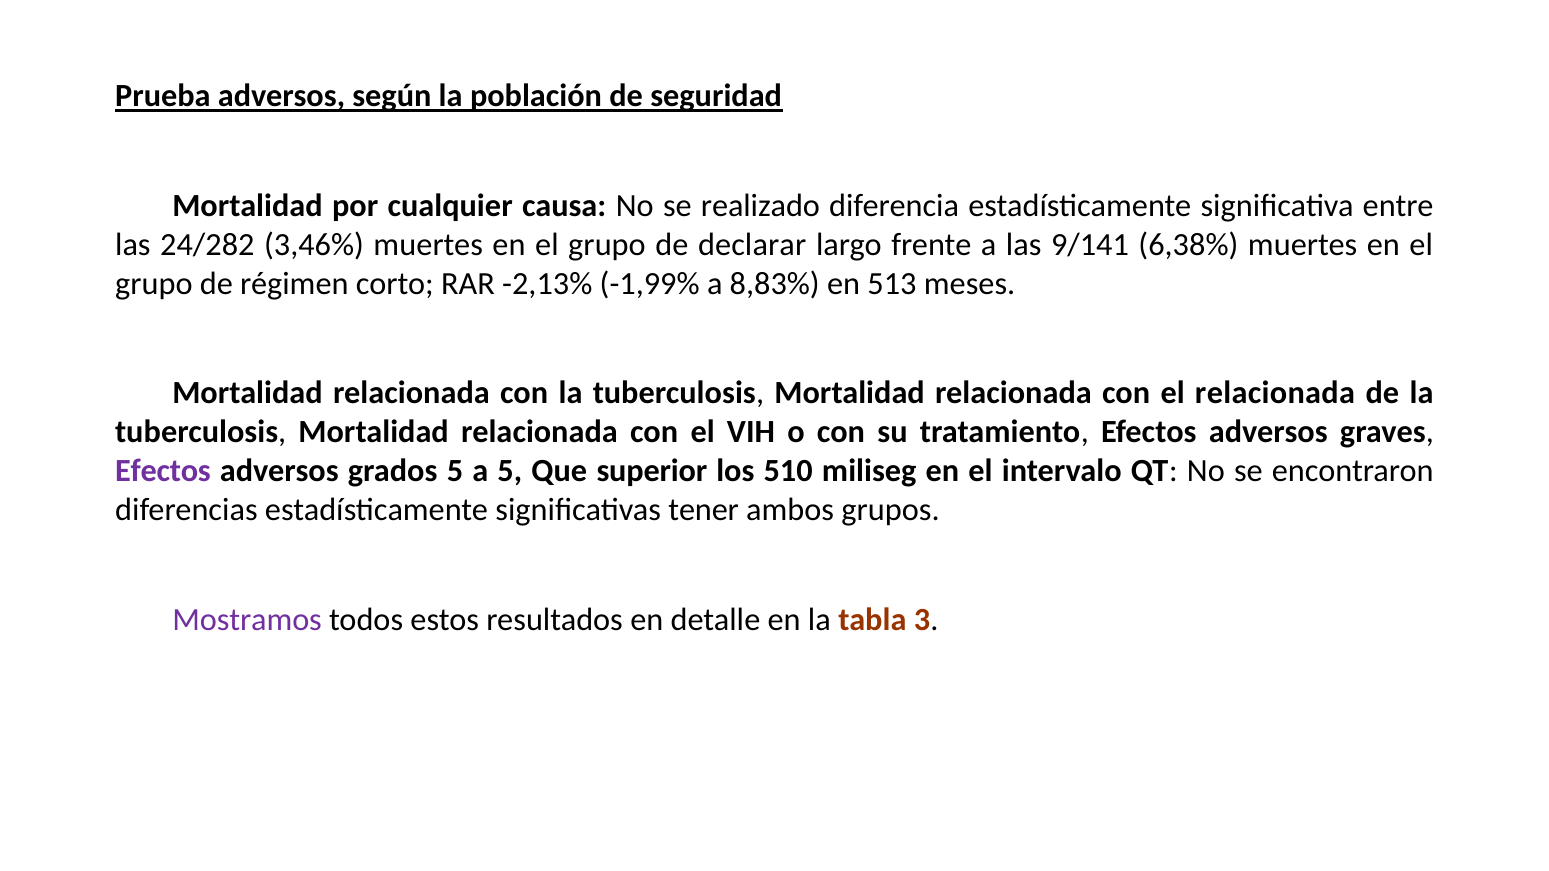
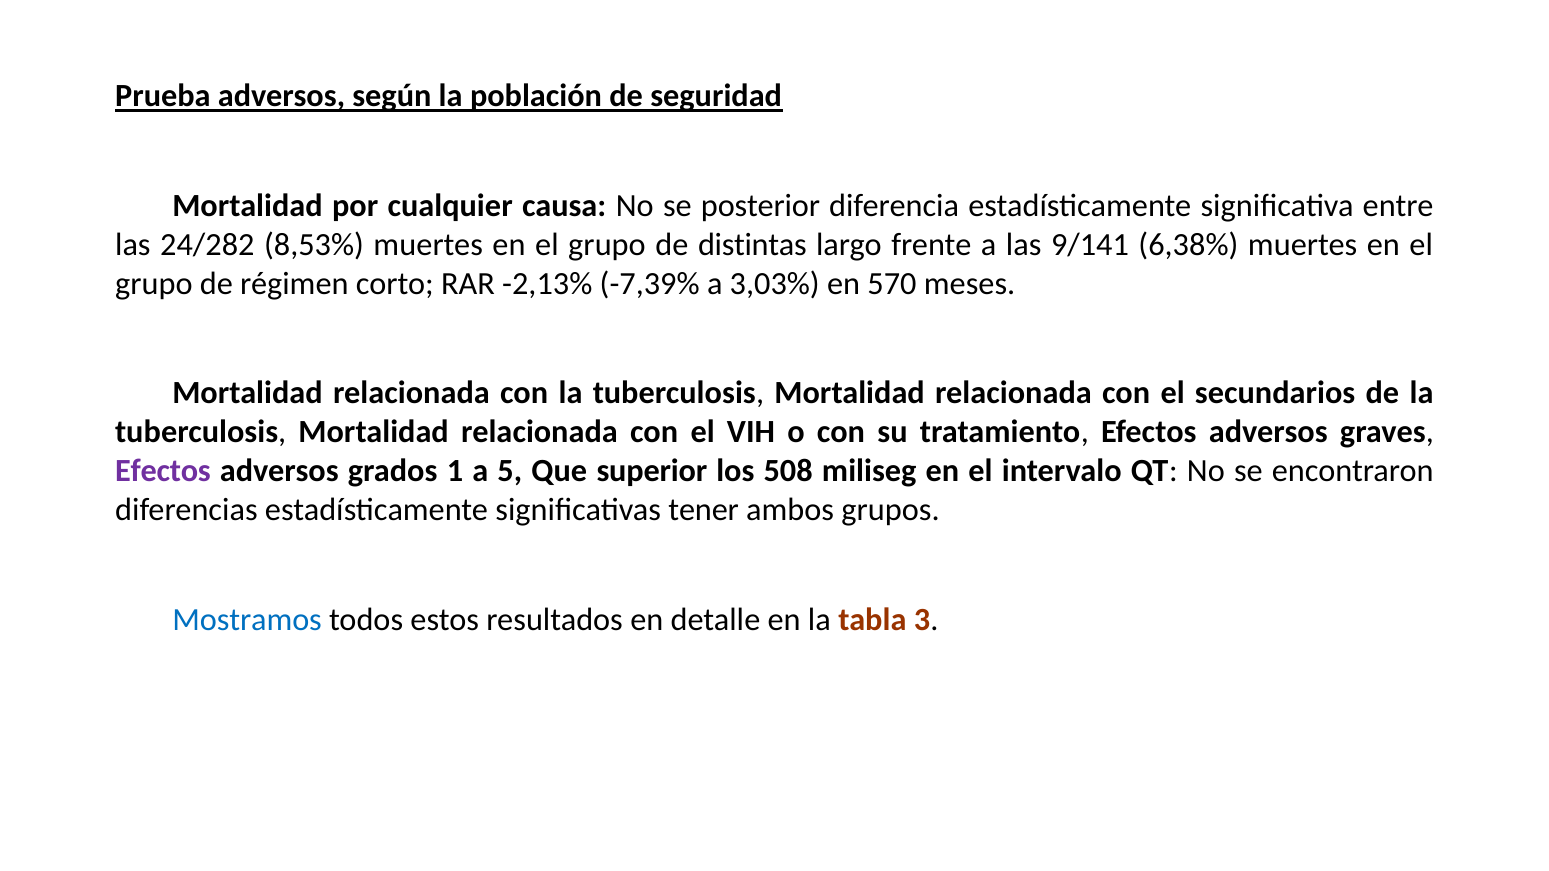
realizado: realizado -> posterior (761, 206)
3,46%: 3,46% -> 8,53% (314, 245)
declarar: declarar -> distintas (752, 245)
-1,99%: -1,99% -> -7,39% (650, 284)
8,83%: 8,83% -> 3,03% (775, 284)
513: 513 -> 570 (892, 284)
el relacionada: relacionada -> secundarios (1275, 393)
grados 5: 5 -> 1 (455, 471)
510: 510 -> 508 (788, 471)
Mostramos colour: purple -> blue (247, 620)
